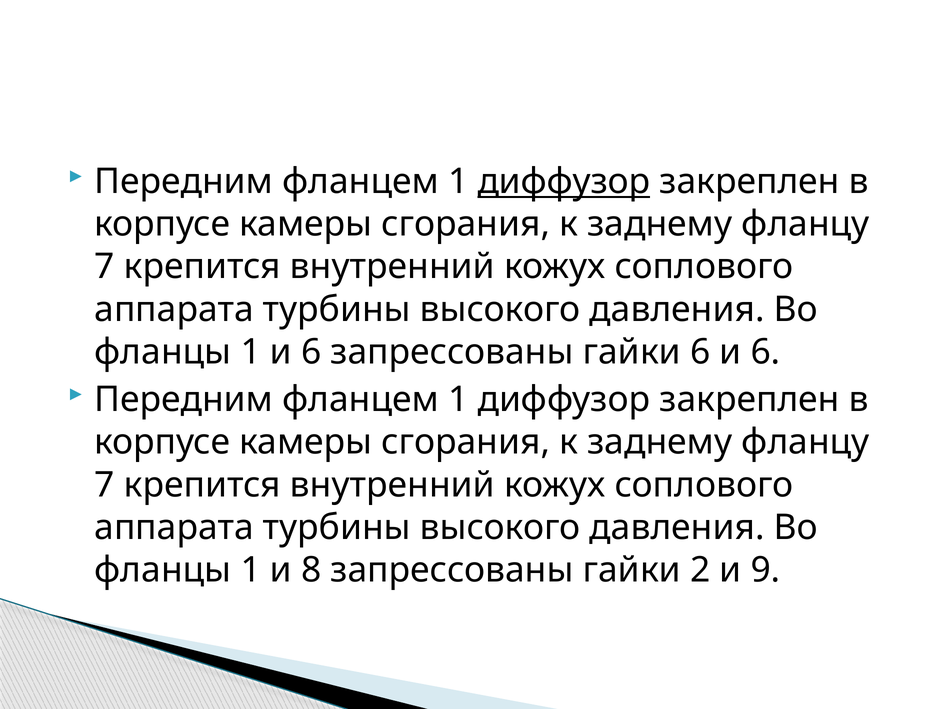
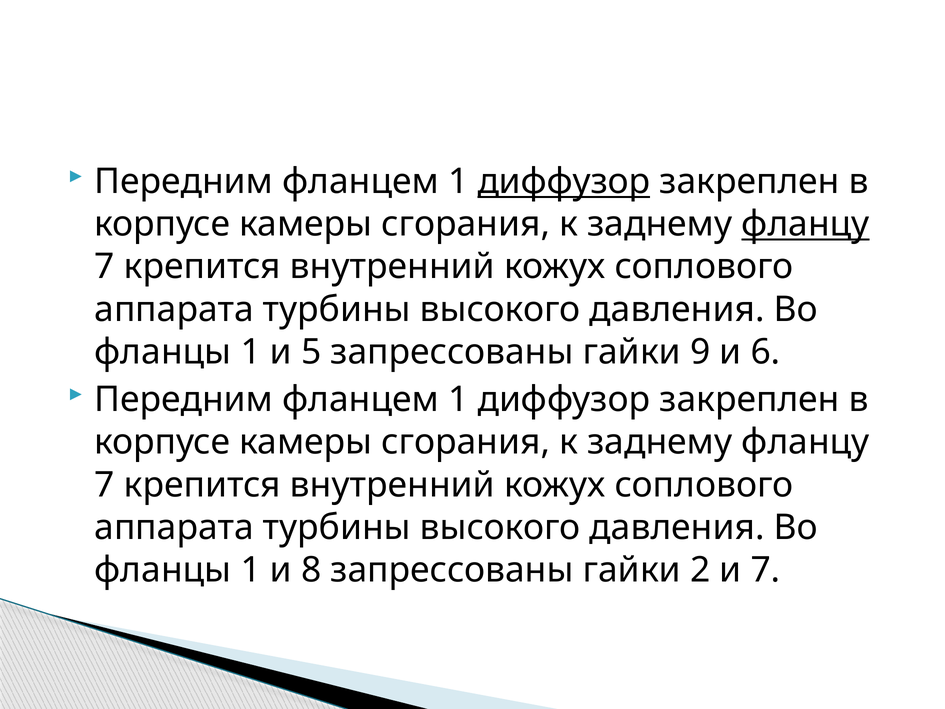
фланцу underline: none -> present (805, 224)
1 и 6: 6 -> 5 (311, 352)
гайки 6: 6 -> 9 (700, 352)
и 9: 9 -> 7 (766, 570)
